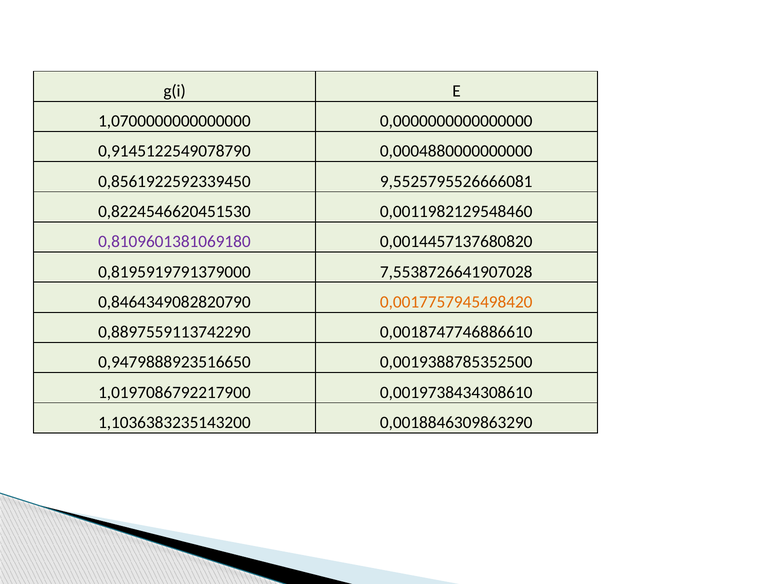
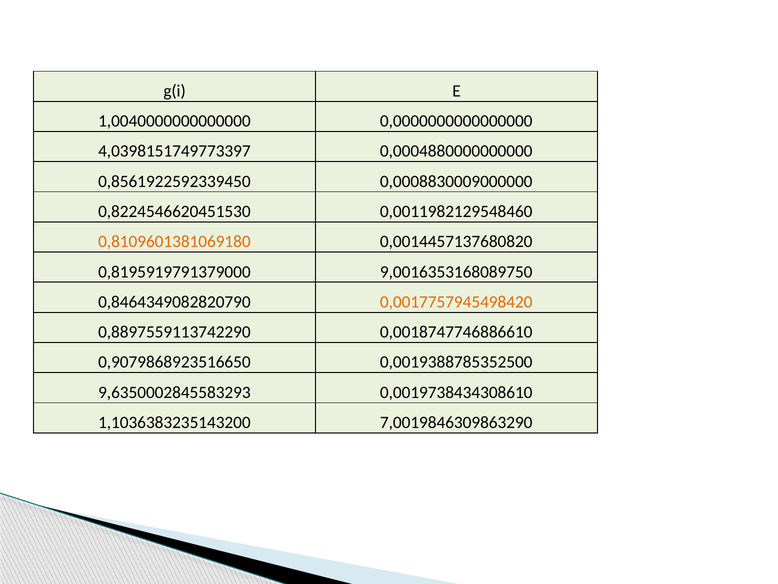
1,0700000000000000: 1,0700000000000000 -> 1,0040000000000000 (174, 121)
0,9145122549078790: 0,9145122549078790 -> 4,0398151749773397 (174, 151)
9,5525795526666081: 9,5525795526666081 -> 0,0008830009000000 (456, 181)
0,8109601381069180 colour: purple -> orange (174, 241)
7,5538726641907028: 7,5538726641907028 -> 9,0016353168089750 (456, 272)
0,9479888923516650: 0,9479888923516650 -> 0,9079868923516650 (174, 362)
1,0197086792217900: 1,0197086792217900 -> 9,6350002845583293 (174, 392)
0,0018846309863290: 0,0018846309863290 -> 7,0019846309863290 (456, 422)
